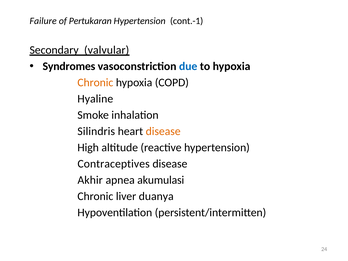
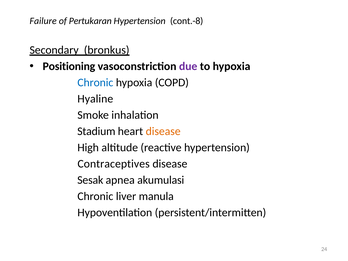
cont.-1: cont.-1 -> cont.-8 (187, 21)
valvular: valvular -> bronkus (107, 50)
Syndromes: Syndromes -> Positioning (69, 66)
due colour: blue -> purple (188, 66)
Chronic colour: orange -> blue (95, 83)
Silindris: Silindris -> Stadium (96, 131)
Akhir: Akhir -> Sesak (90, 180)
duanya: duanya -> manula (156, 196)
